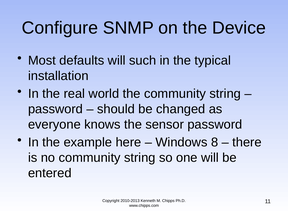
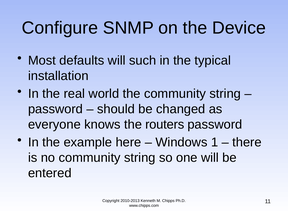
sensor: sensor -> routers (165, 124)
8: 8 -> 1 (215, 142)
